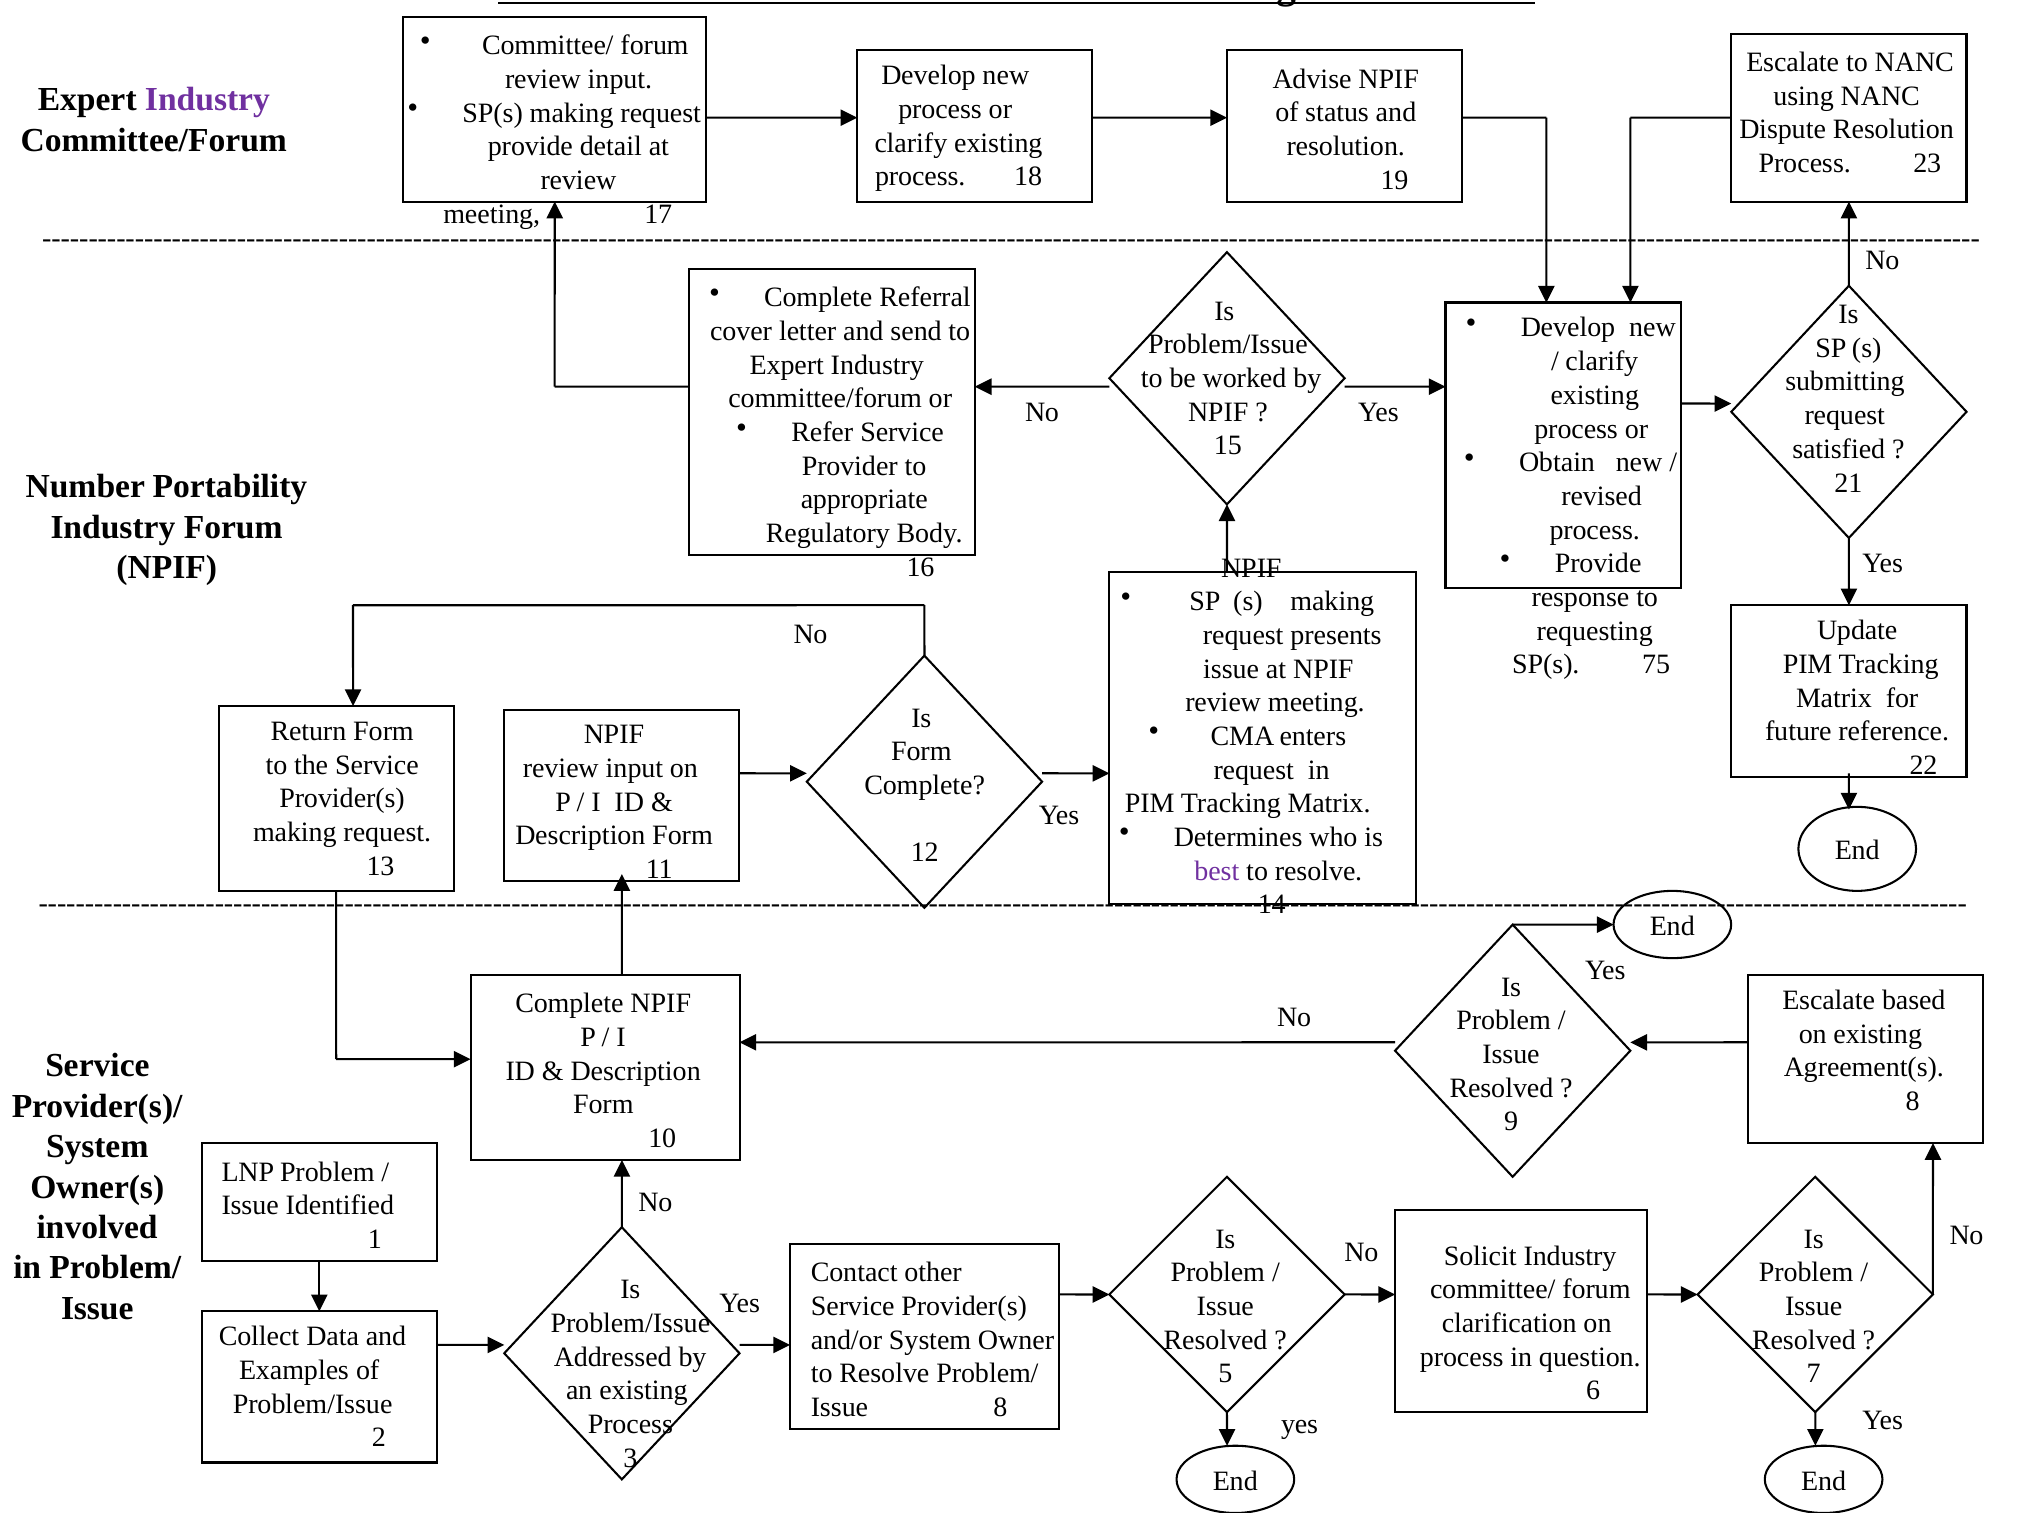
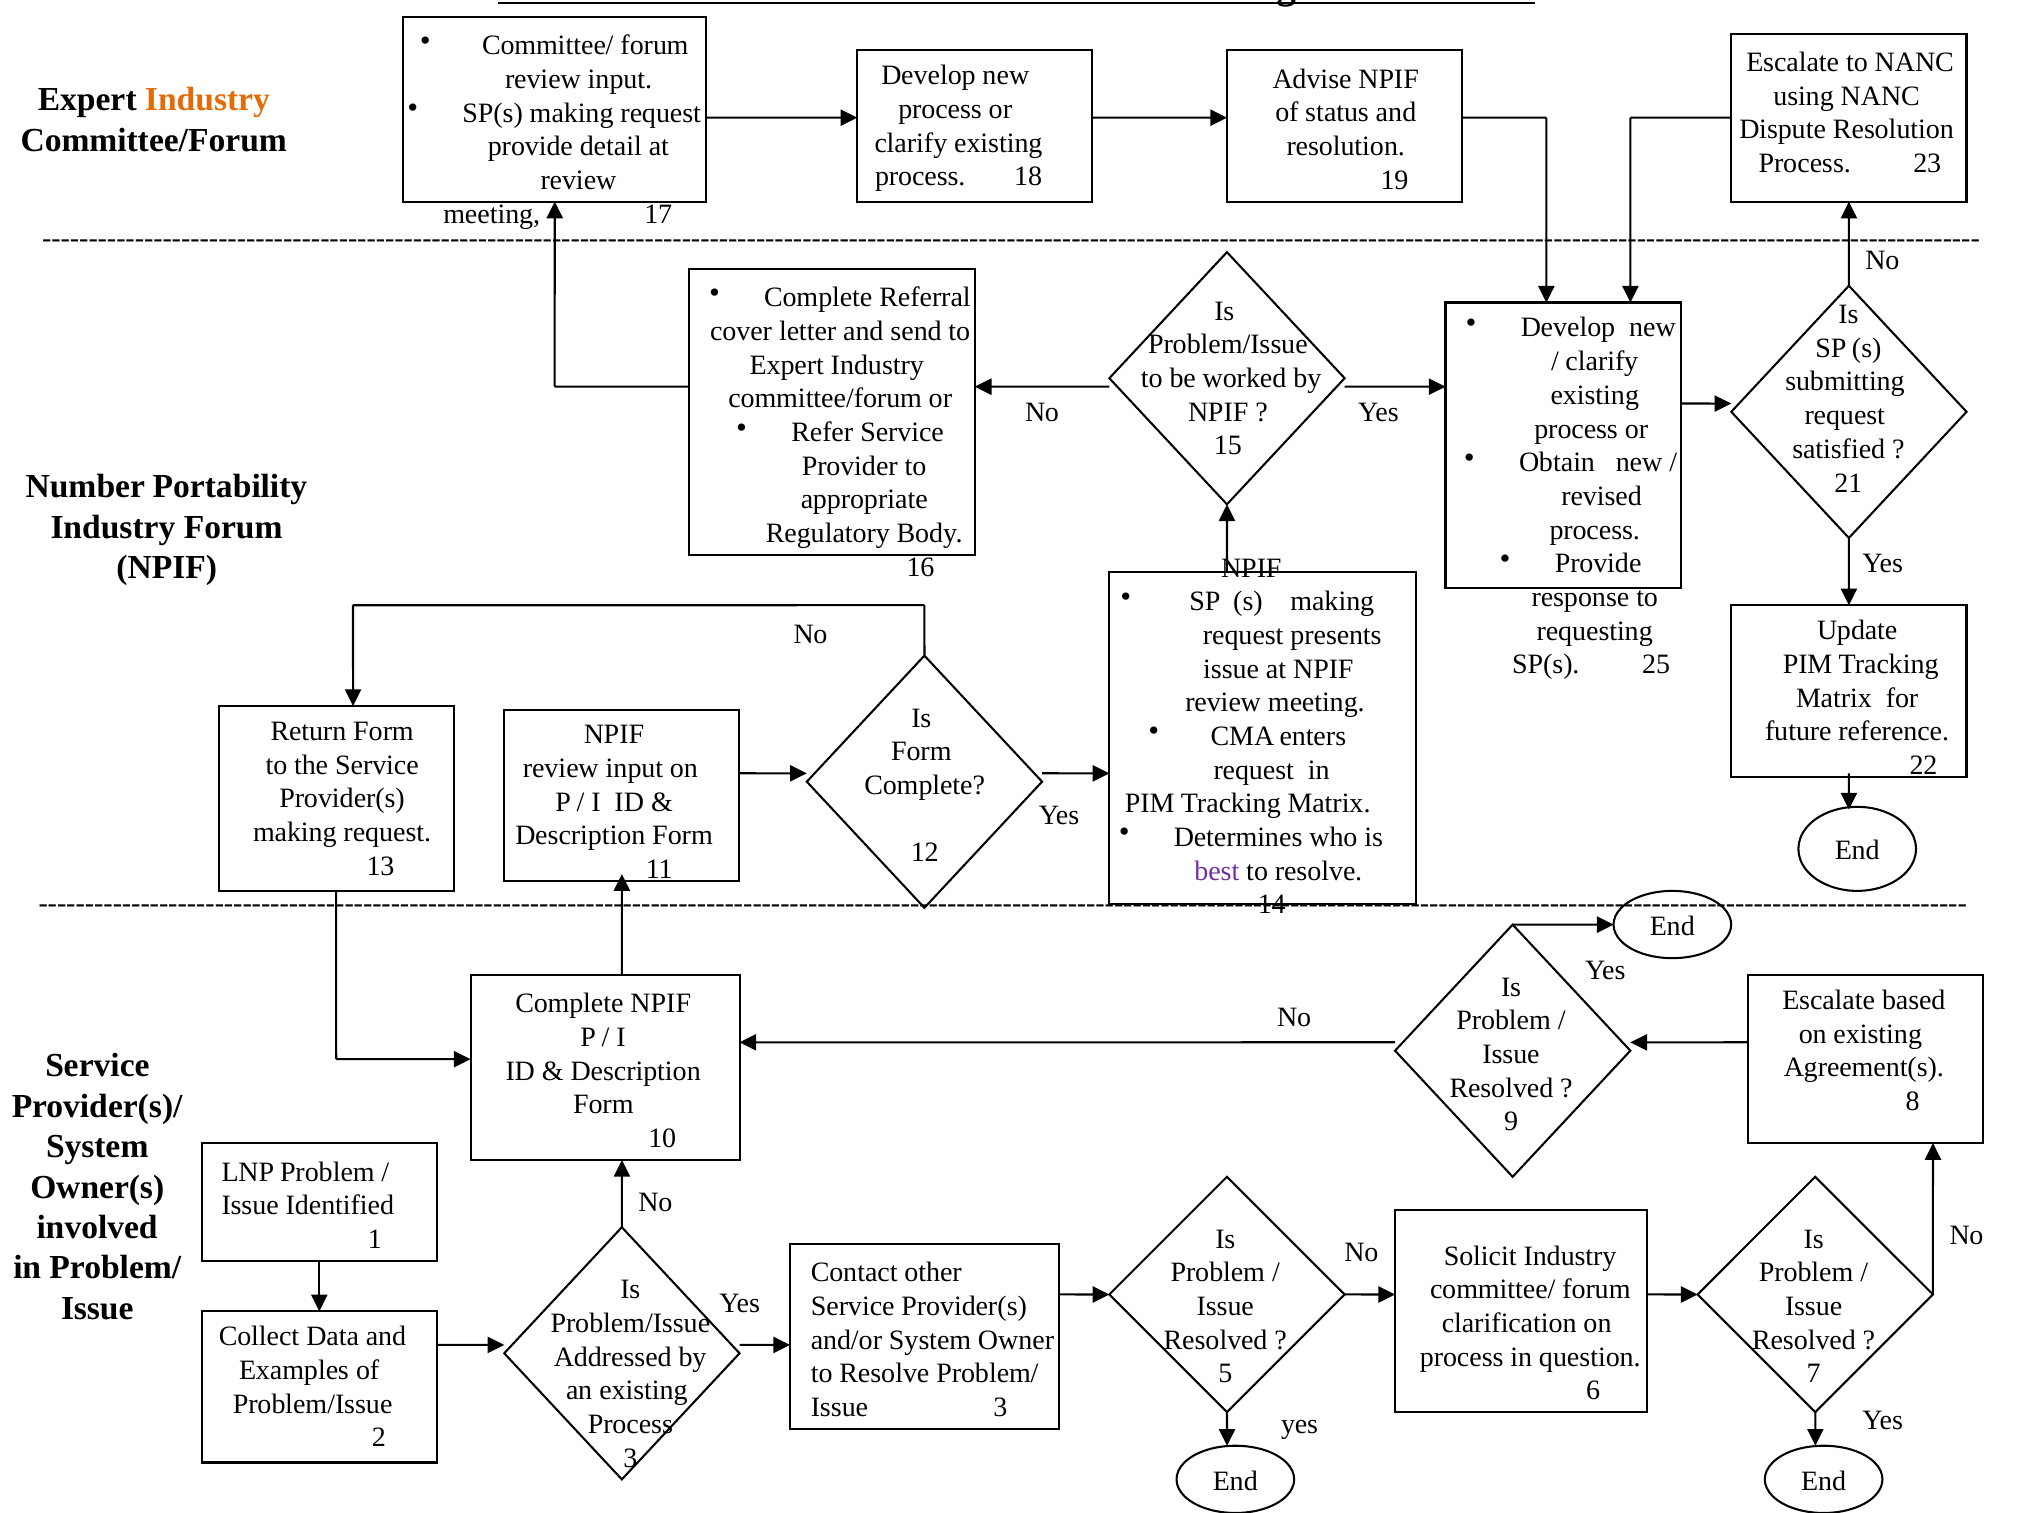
Industry colour: purple -> orange (207, 100)
75: 75 -> 25 (1656, 664)
Issue 8: 8 -> 3 (1000, 1407)
